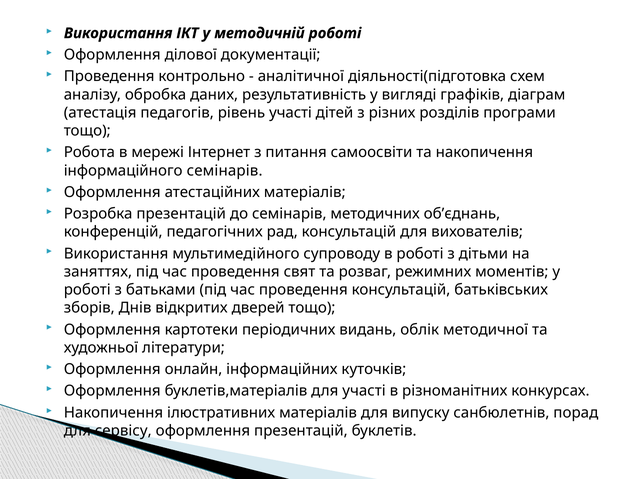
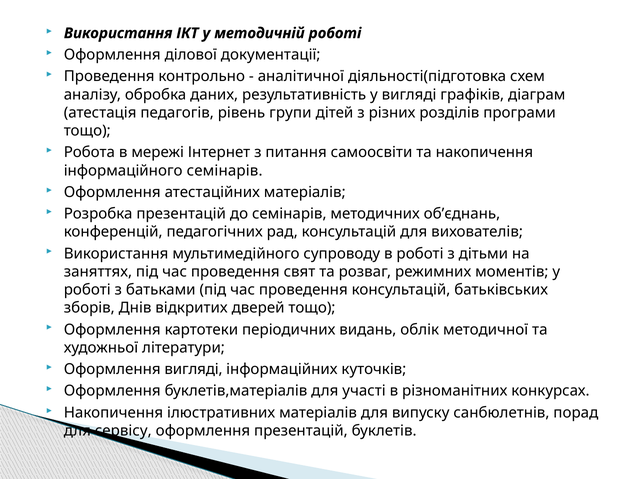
рівень участі: участі -> групи (290, 113)
Оформлення онлайн: онлайн -> вигляді (194, 370)
